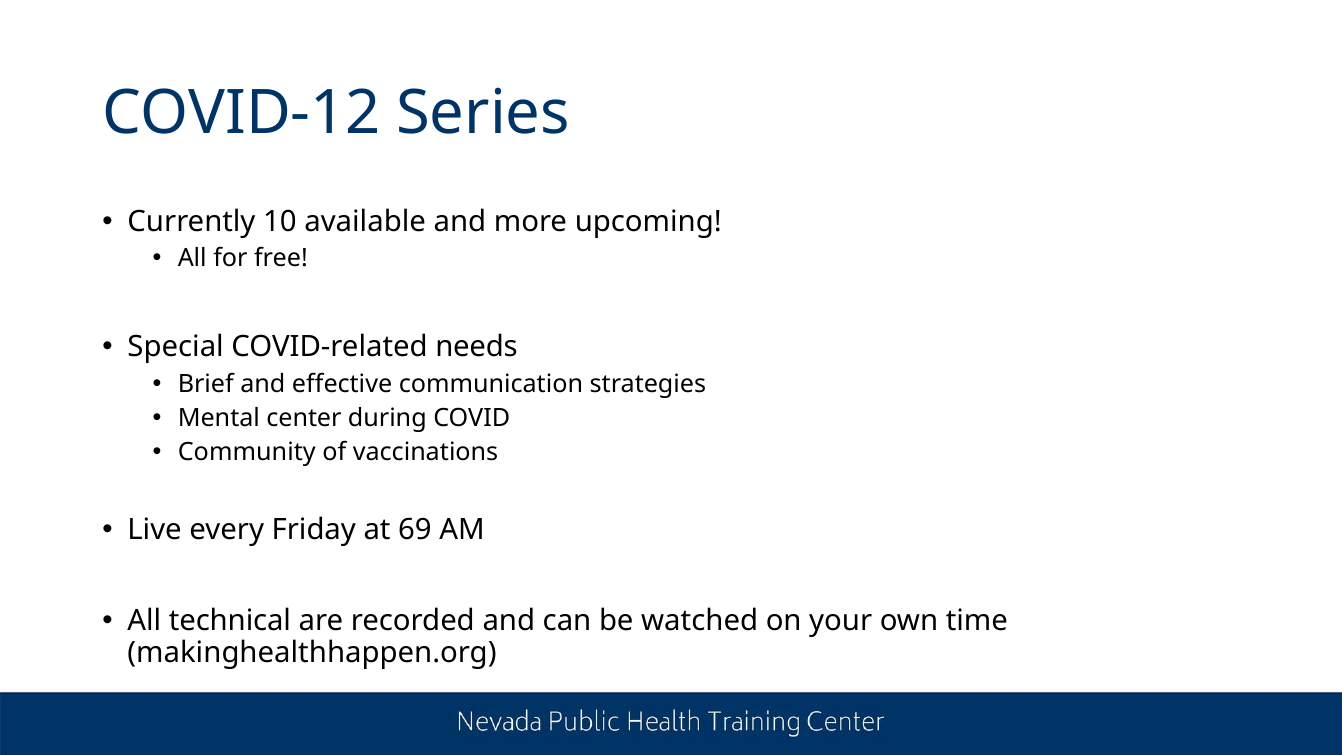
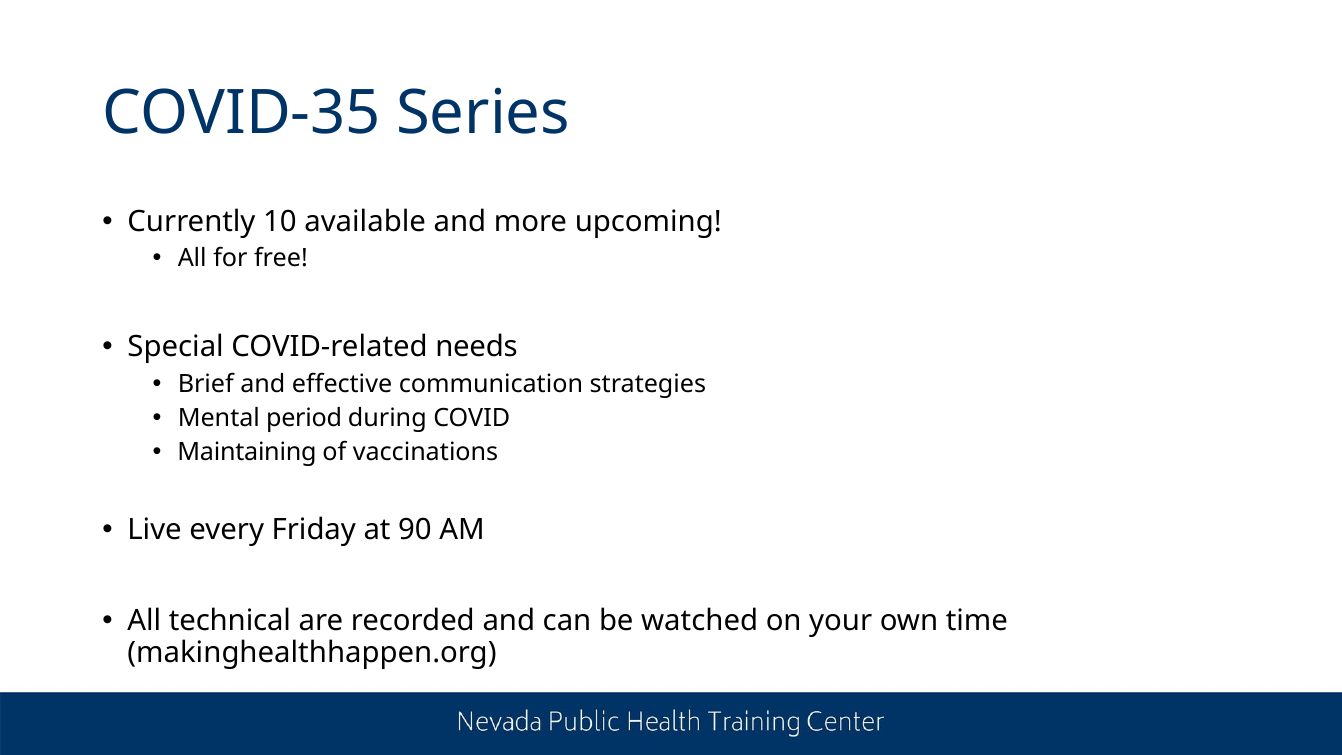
COVID-12: COVID-12 -> COVID-35 (241, 113)
center: center -> period (304, 418)
Community: Community -> Maintaining (247, 452)
69: 69 -> 90 (415, 529)
